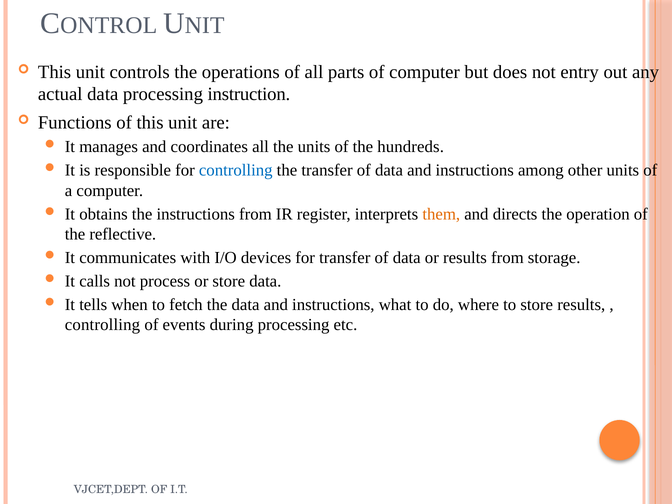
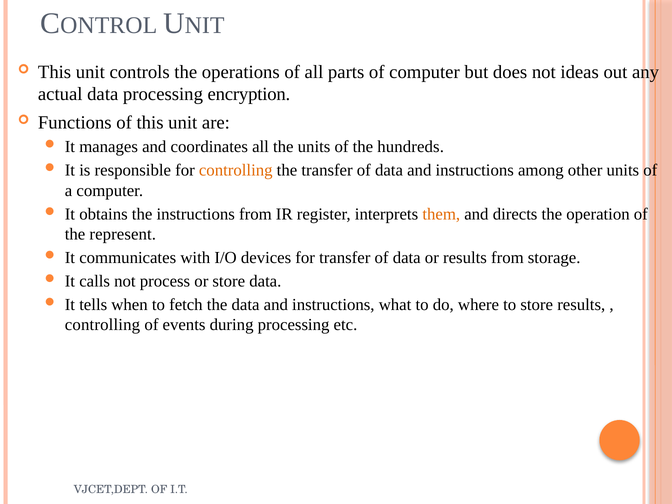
entry: entry -> ideas (580, 72)
instruction: instruction -> encryption (249, 94)
controlling colour: blue -> orange (236, 170)
reflective: reflective -> represent (123, 234)
